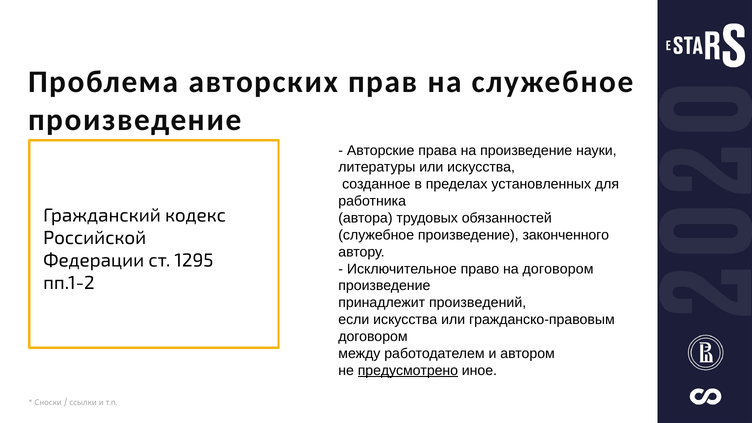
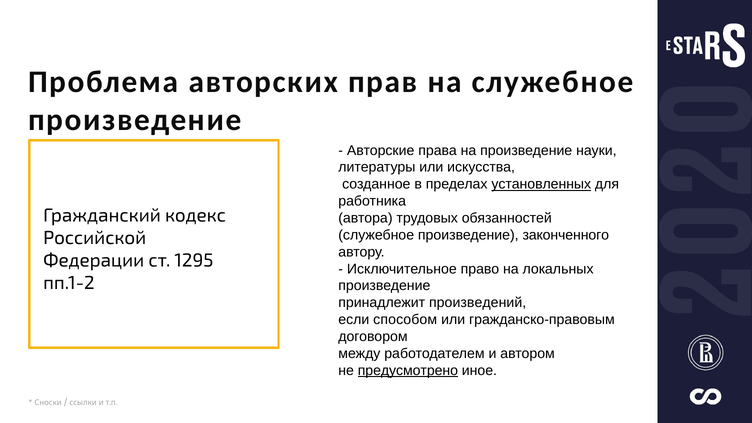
установленных underline: none -> present (541, 184)
на договором: договором -> локальных (558, 269)
если искусства: искусства -> способом (405, 320)
